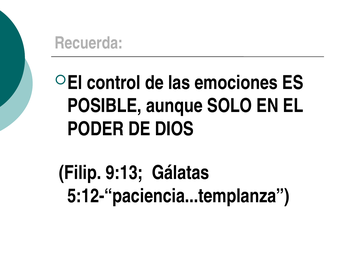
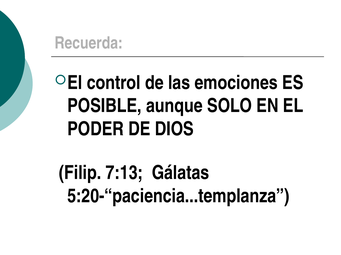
9:13: 9:13 -> 7:13 (124, 173)
5:12-“paciencia...templanza: 5:12-“paciencia...templanza -> 5:20-“paciencia...templanza (178, 196)
